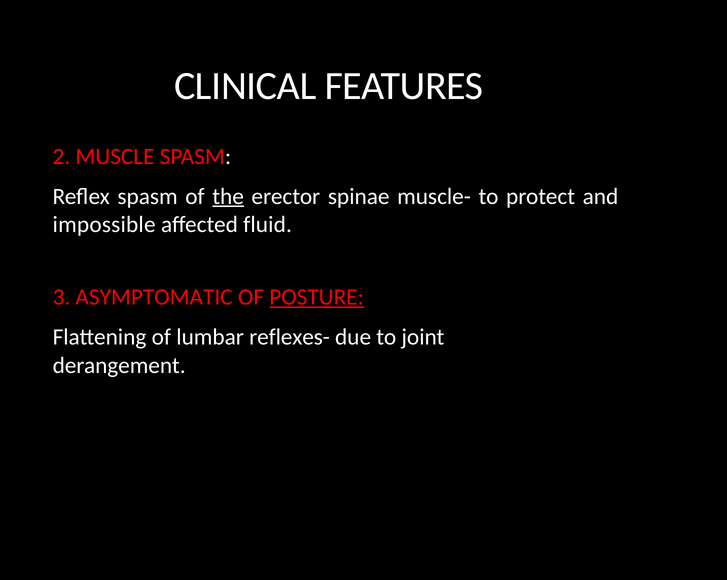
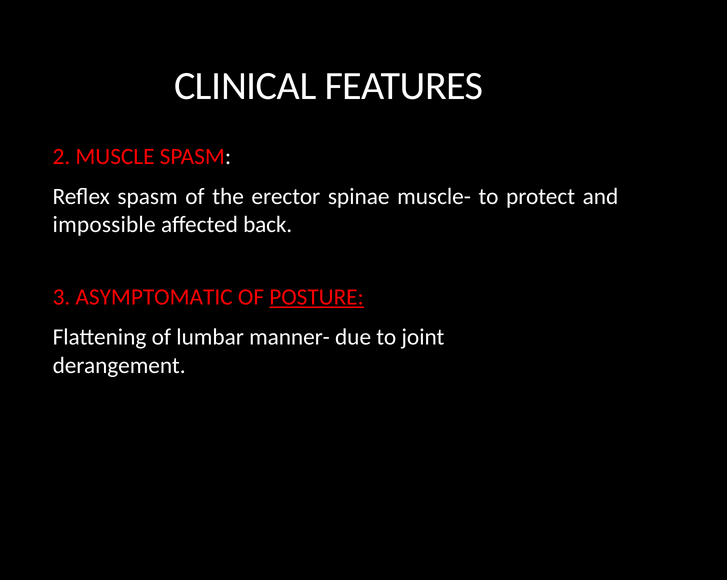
the underline: present -> none (228, 196)
fluid: fluid -> back (268, 225)
reflexes-: reflexes- -> manner- (290, 337)
